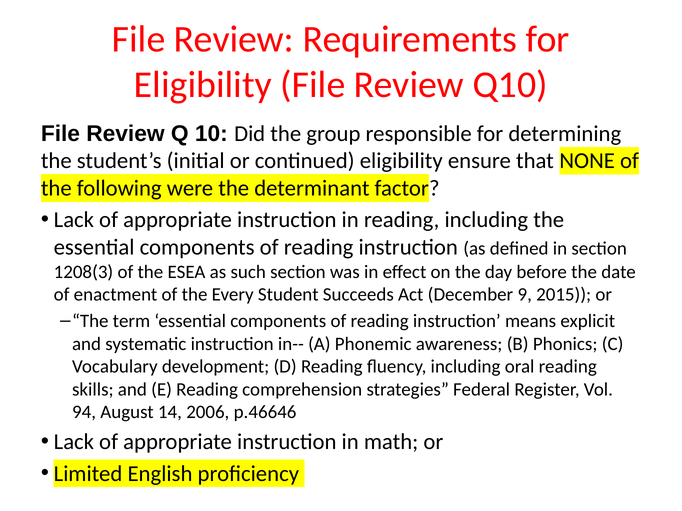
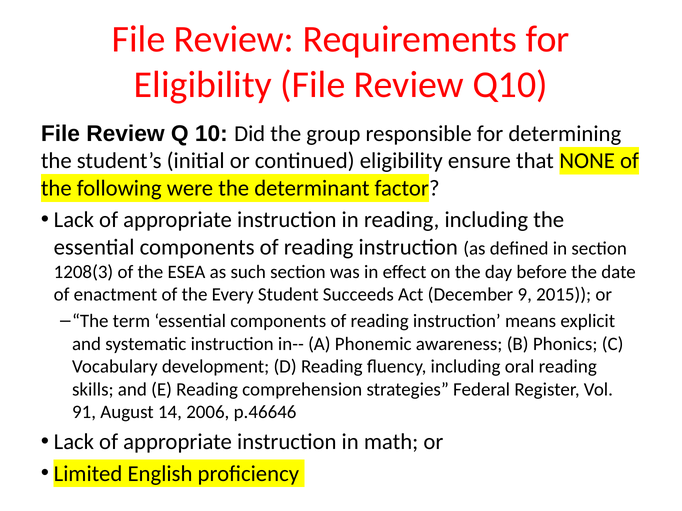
94: 94 -> 91 (84, 412)
